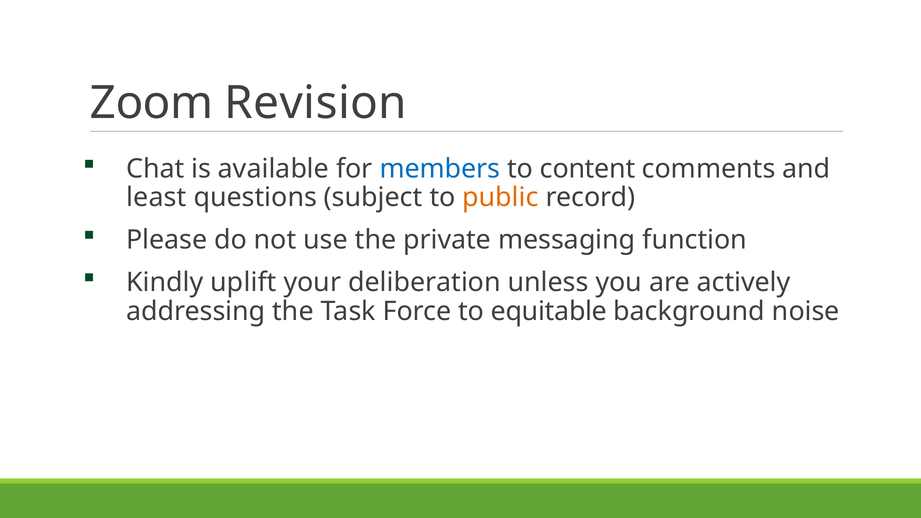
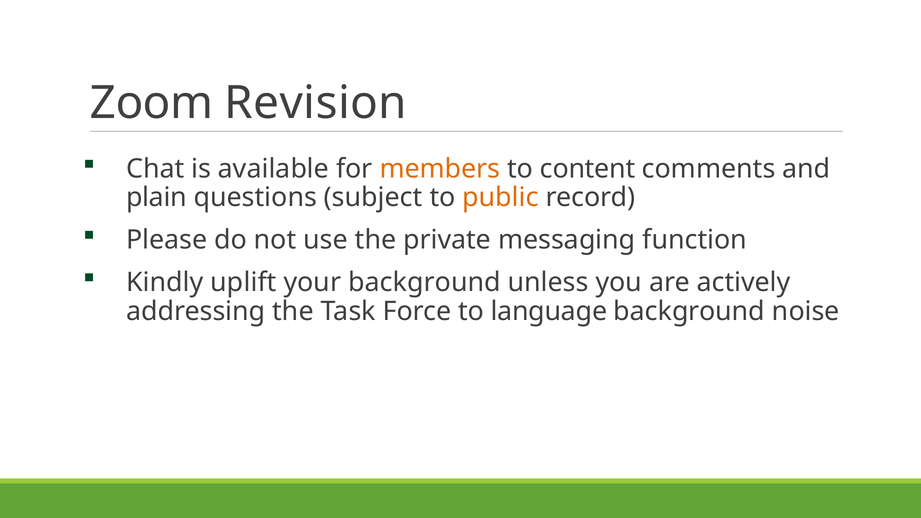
members colour: blue -> orange (440, 169)
least: least -> plain (157, 198)
your deliberation: deliberation -> background (424, 282)
equitable: equitable -> language (549, 311)
